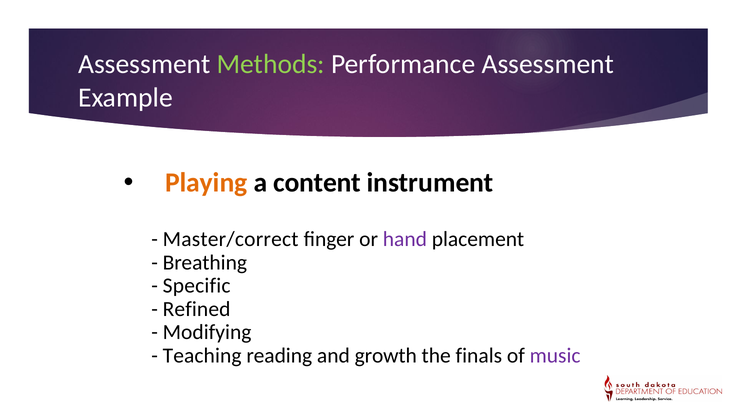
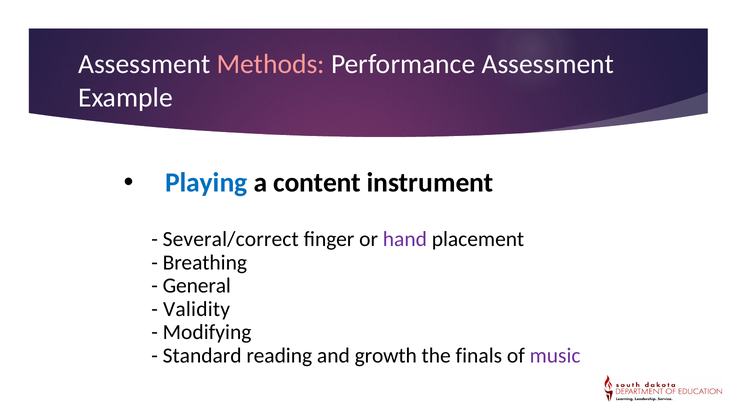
Methods colour: light green -> pink (271, 64)
Playing colour: orange -> blue (206, 183)
Master/correct: Master/correct -> Several/correct (231, 239)
Specific: Specific -> General (197, 285)
Refined: Refined -> Validity (197, 309)
Teaching: Teaching -> Standard (202, 355)
